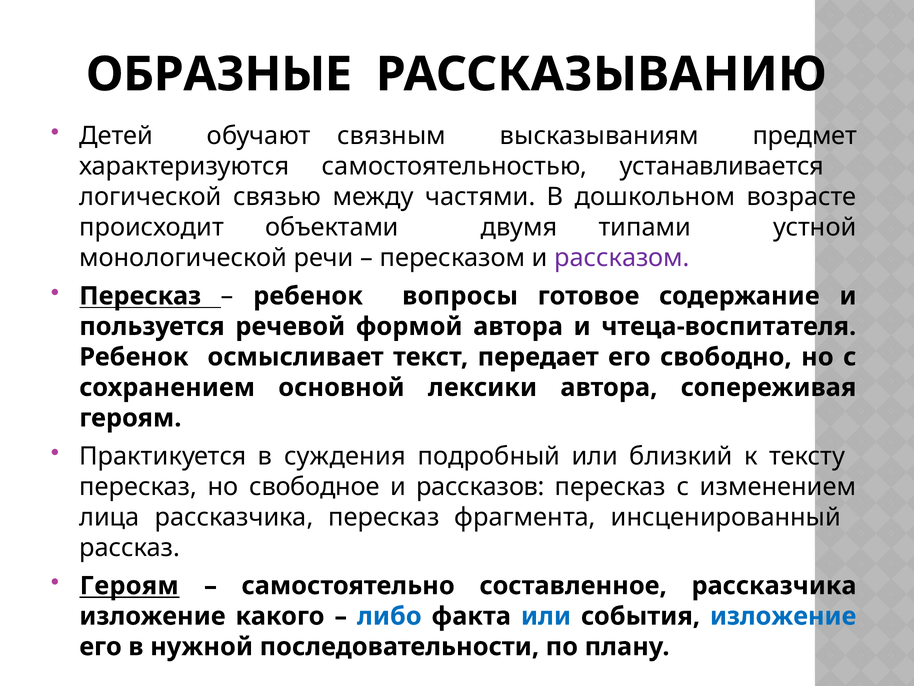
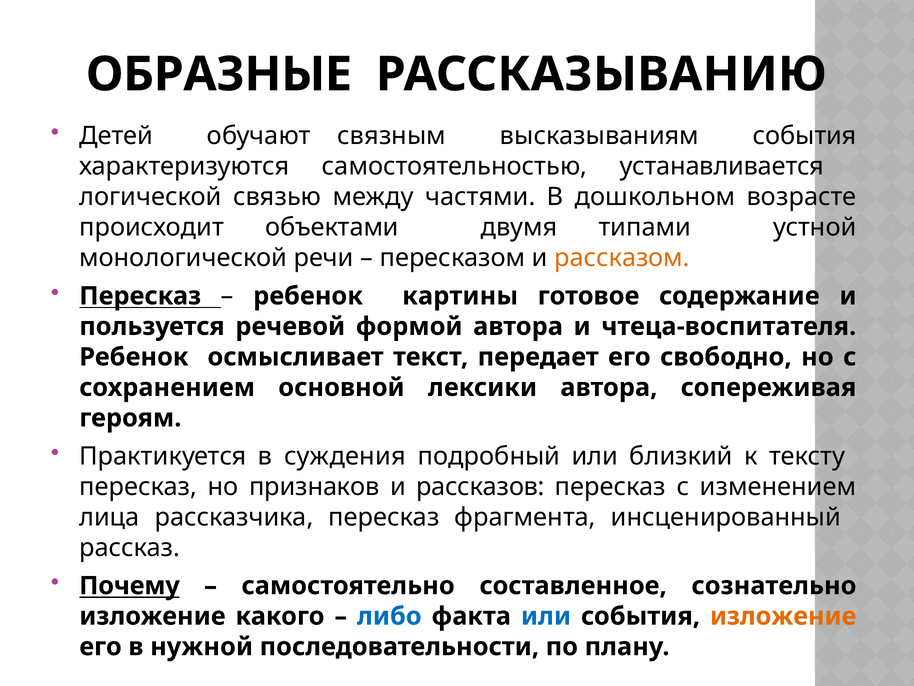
высказываниям предмет: предмет -> события (805, 136)
рассказом colour: purple -> orange (622, 258)
вопросы: вопросы -> картины (460, 296)
свободное: свободное -> признаков (314, 486)
Героям: Героям -> Почему (129, 585)
составленное рассказчика: рассказчика -> сознательно (774, 585)
изложение colour: blue -> orange (783, 616)
